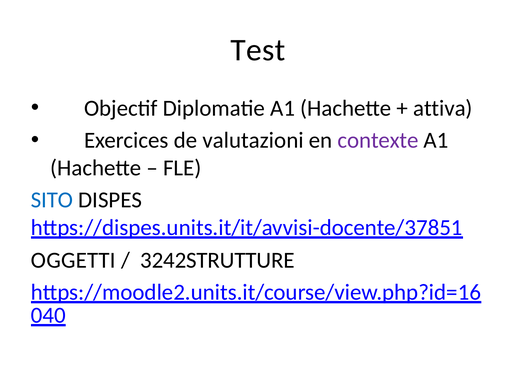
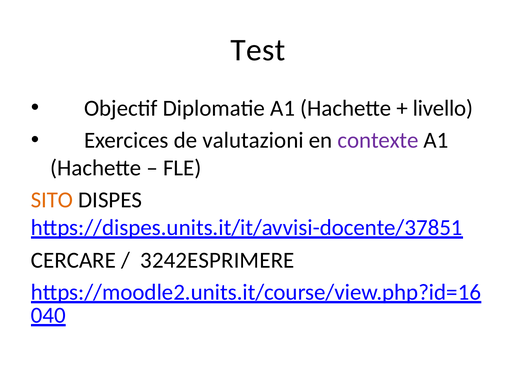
attiva: attiva -> livello (443, 108)
SITO colour: blue -> orange (52, 200)
OGGETTI: OGGETTI -> CERCARE (73, 260)
3242STRUTTURE: 3242STRUTTURE -> 3242ESPRIMERE (217, 260)
